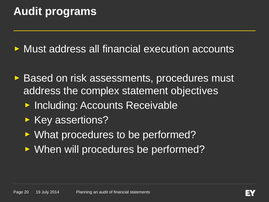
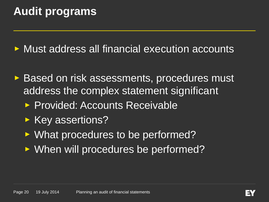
objectives: objectives -> significant (195, 91)
Including: Including -> Provided (56, 105)
